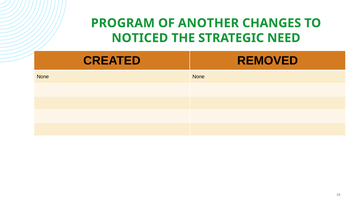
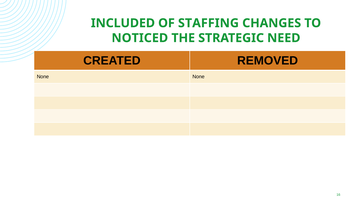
PROGRAM: PROGRAM -> INCLUDED (123, 23)
ANOTHER: ANOTHER -> STAFFING (208, 23)
